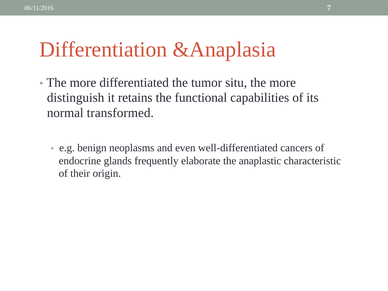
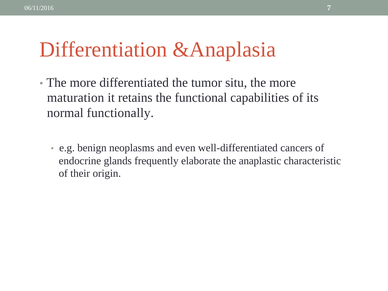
distinguish: distinguish -> maturation (76, 98)
transformed: transformed -> functionally (120, 113)
